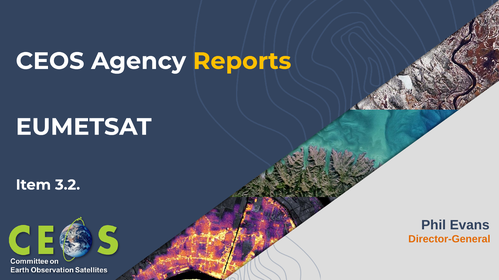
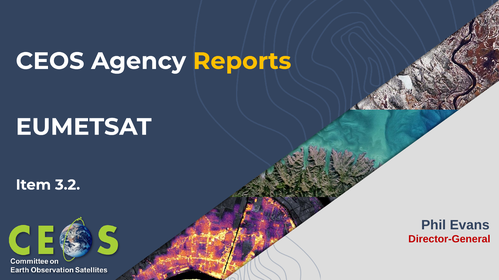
Director-General colour: orange -> red (449, 240)
